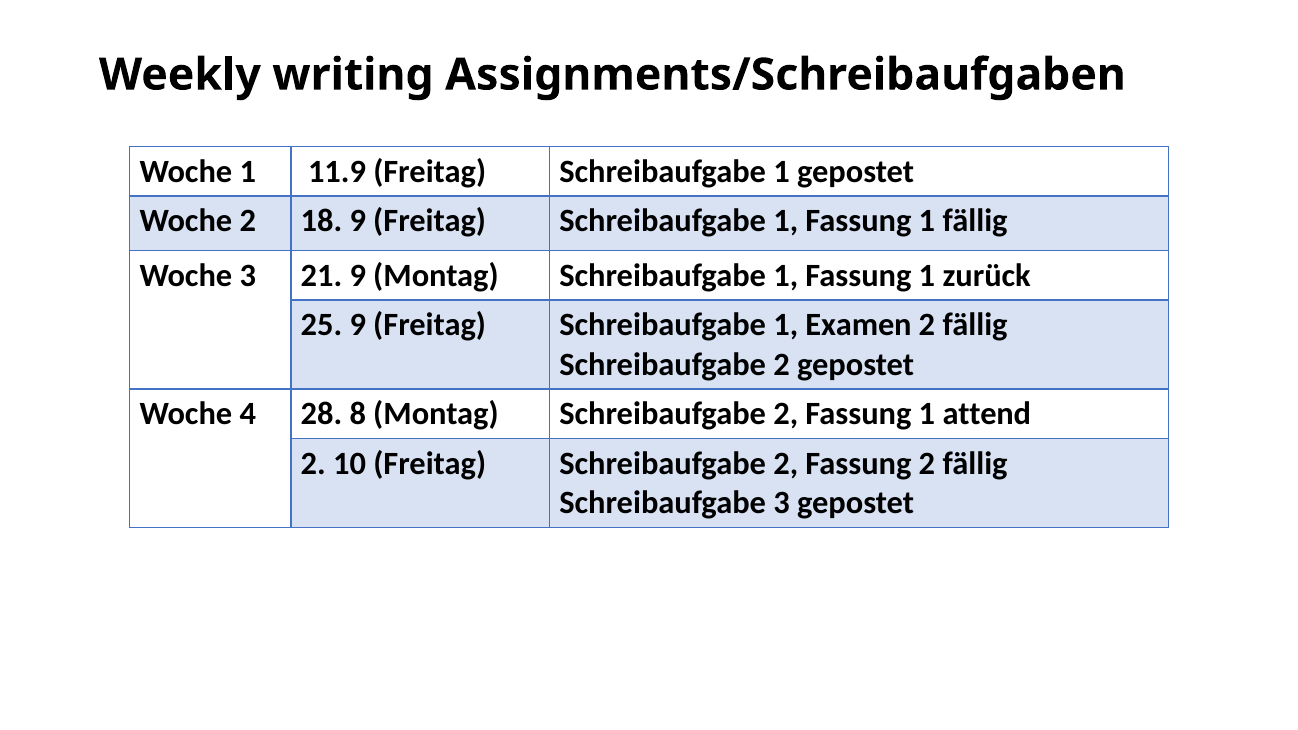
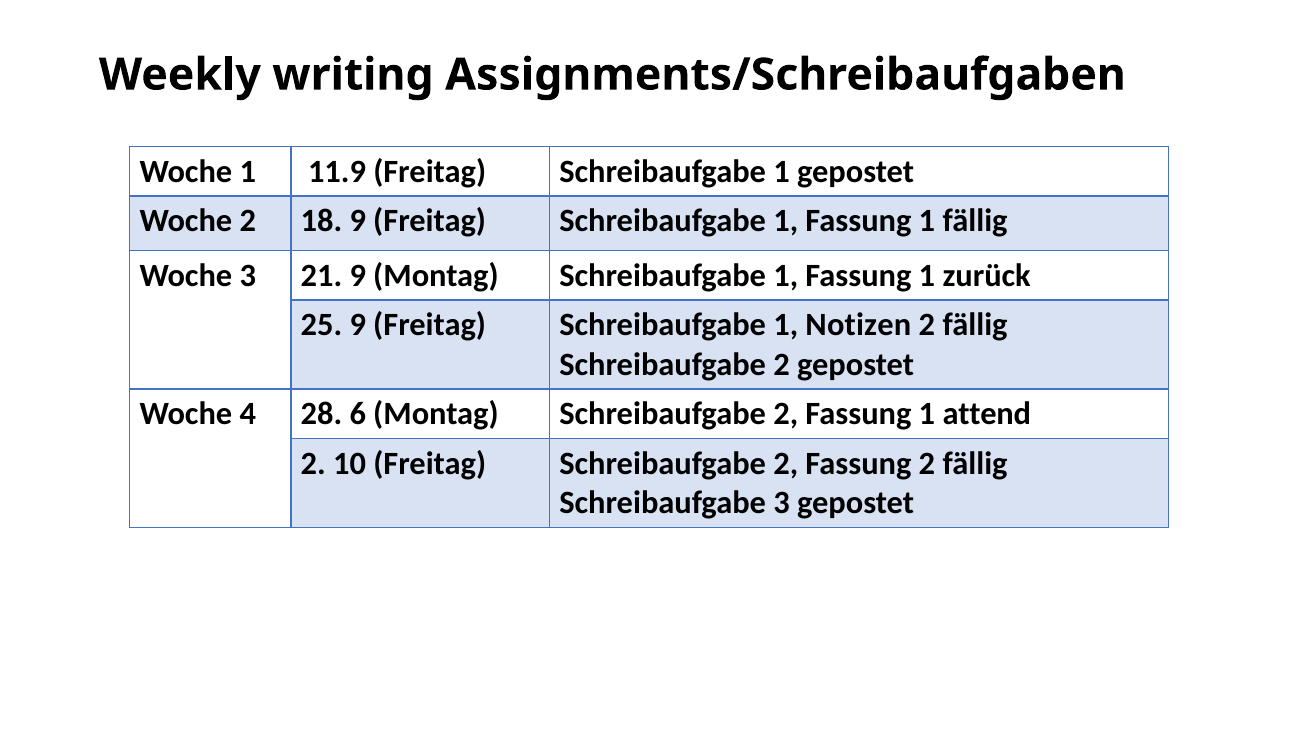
Examen: Examen -> Notizen (858, 325)
8: 8 -> 6 (358, 414)
